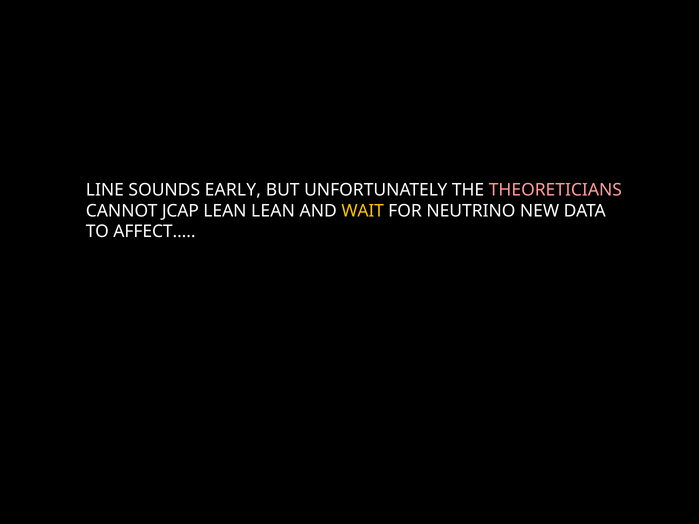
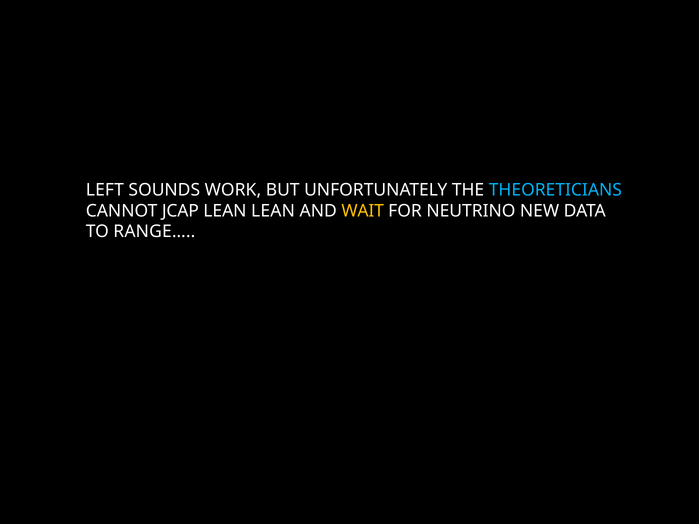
LINE: LINE -> LEFT (105, 190)
EARLY: EARLY -> WORK (233, 190)
THEORETICIANS colour: pink -> light blue (555, 190)
AFFECT…: AFFECT… -> RANGE… (154, 232)
